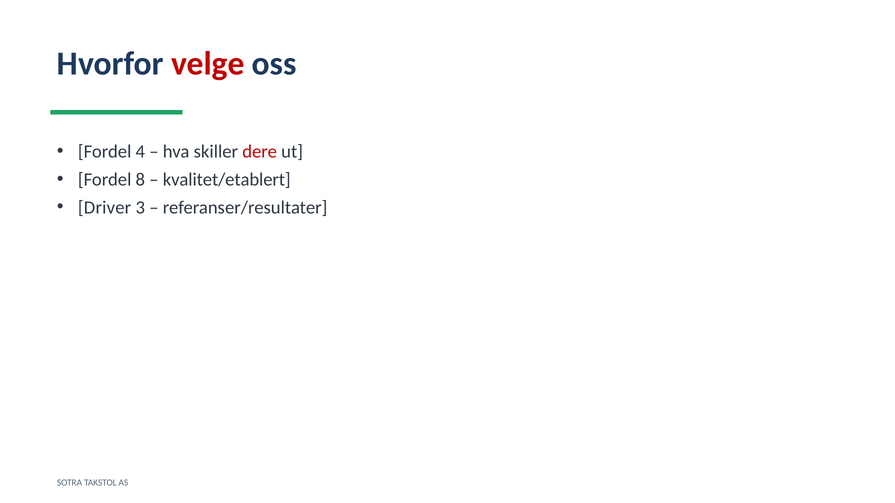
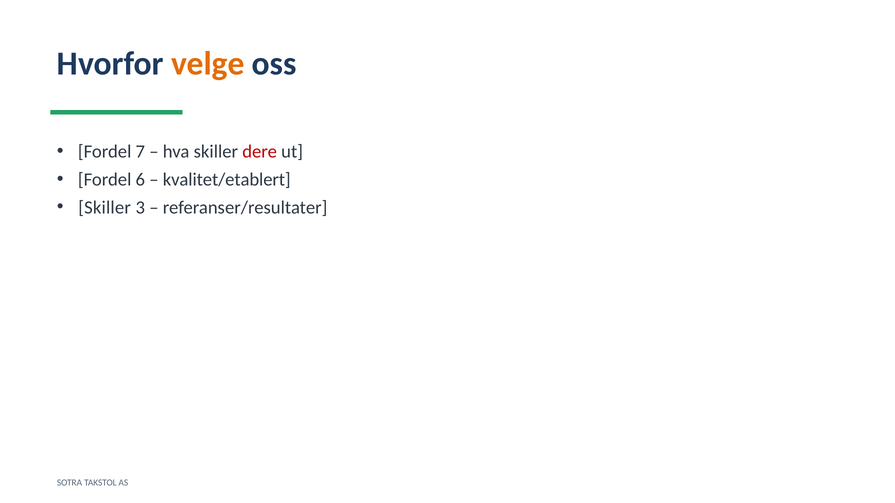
velge colour: red -> orange (208, 64)
4: 4 -> 7 (140, 152)
8: 8 -> 6 (140, 180)
Driver: Driver -> Skiller (105, 208)
